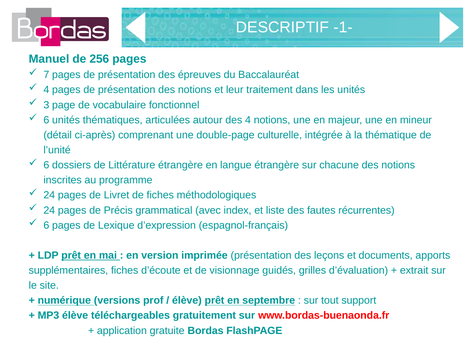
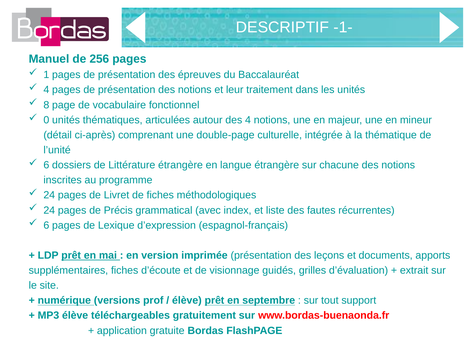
7: 7 -> 1 (46, 75)
3: 3 -> 8 (46, 105)
6: 6 -> 0 (46, 120)
